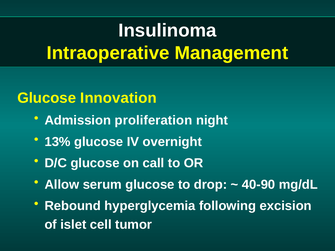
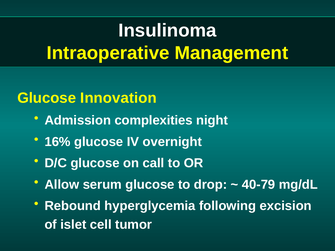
proliferation: proliferation -> complexities (154, 121)
13%: 13% -> 16% (58, 142)
40-90: 40-90 -> 40-79 (259, 185)
